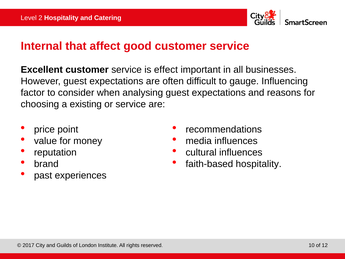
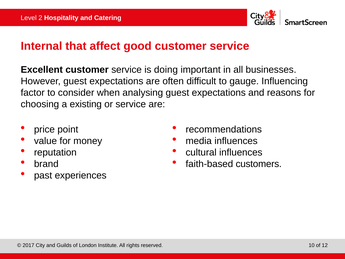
effect: effect -> doing (166, 70)
faith-based hospitality: hospitality -> customers (259, 164)
